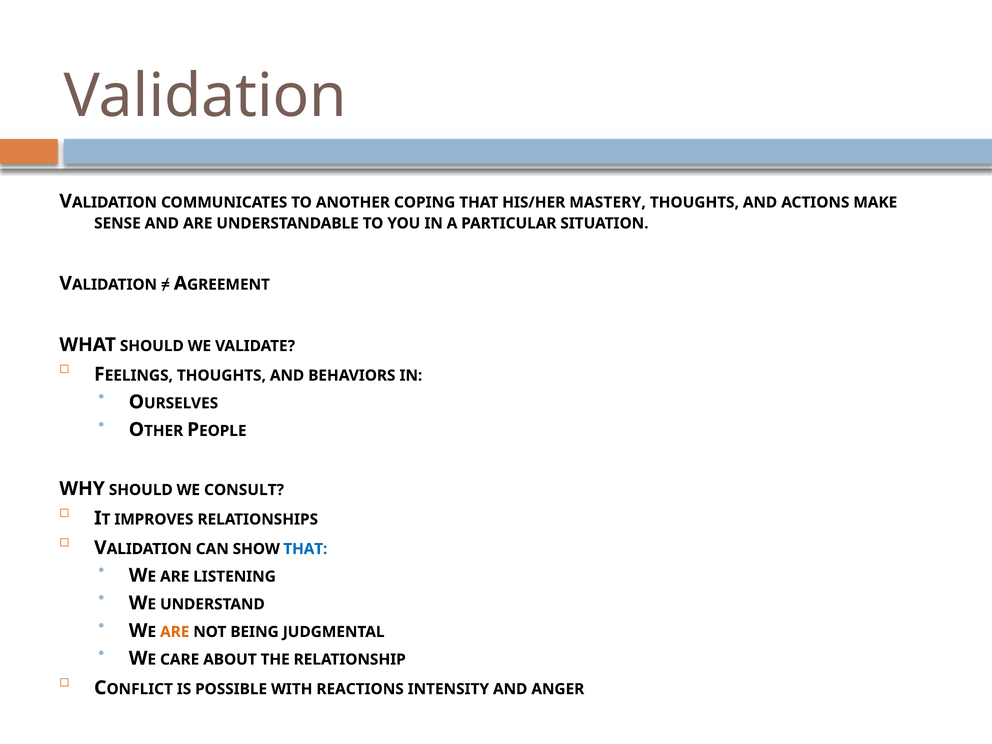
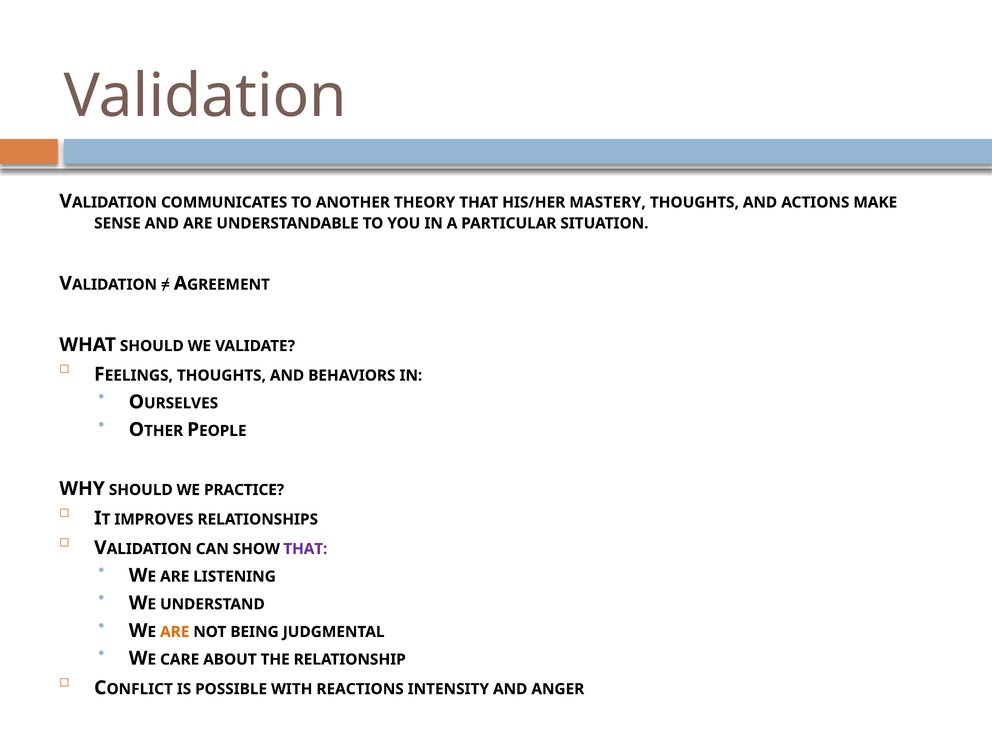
COPING: COPING -> THEORY (425, 202)
CONSULT: CONSULT -> PRACTICE (244, 490)
THAT colour: blue -> purple (305, 549)
